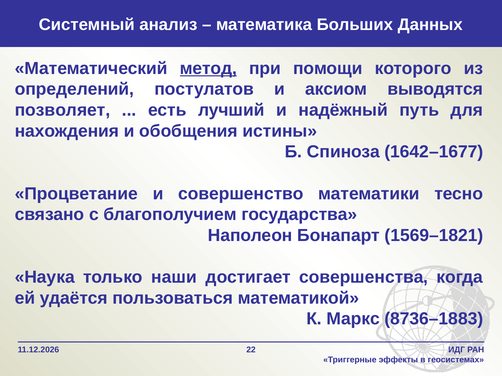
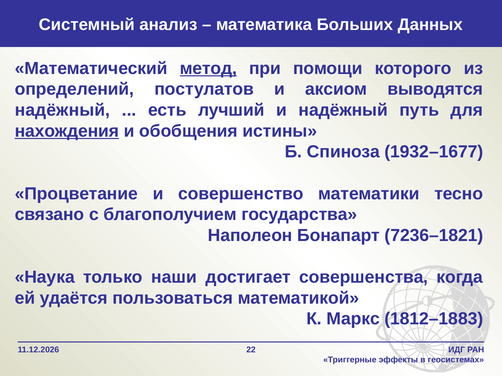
позволяет: позволяет -> надёжный (62, 110)
нахождения underline: none -> present (67, 131)
1642–1677: 1642–1677 -> 1932–1677 (434, 152)
1569–1821: 1569–1821 -> 7236–1821 (434, 236)
8736–1883: 8736–1883 -> 1812–1883 (434, 319)
